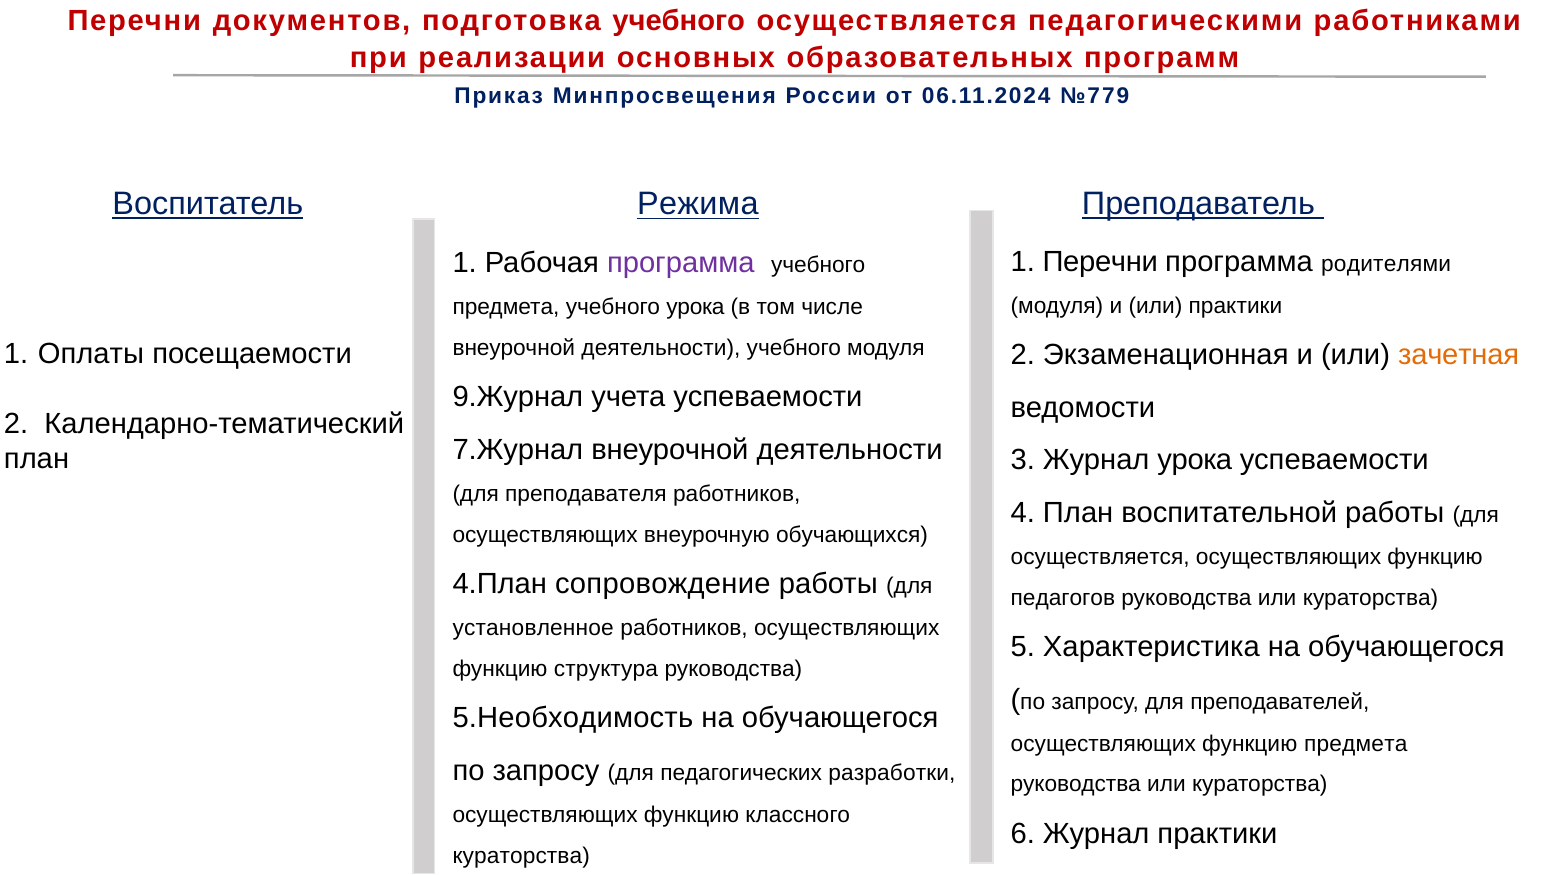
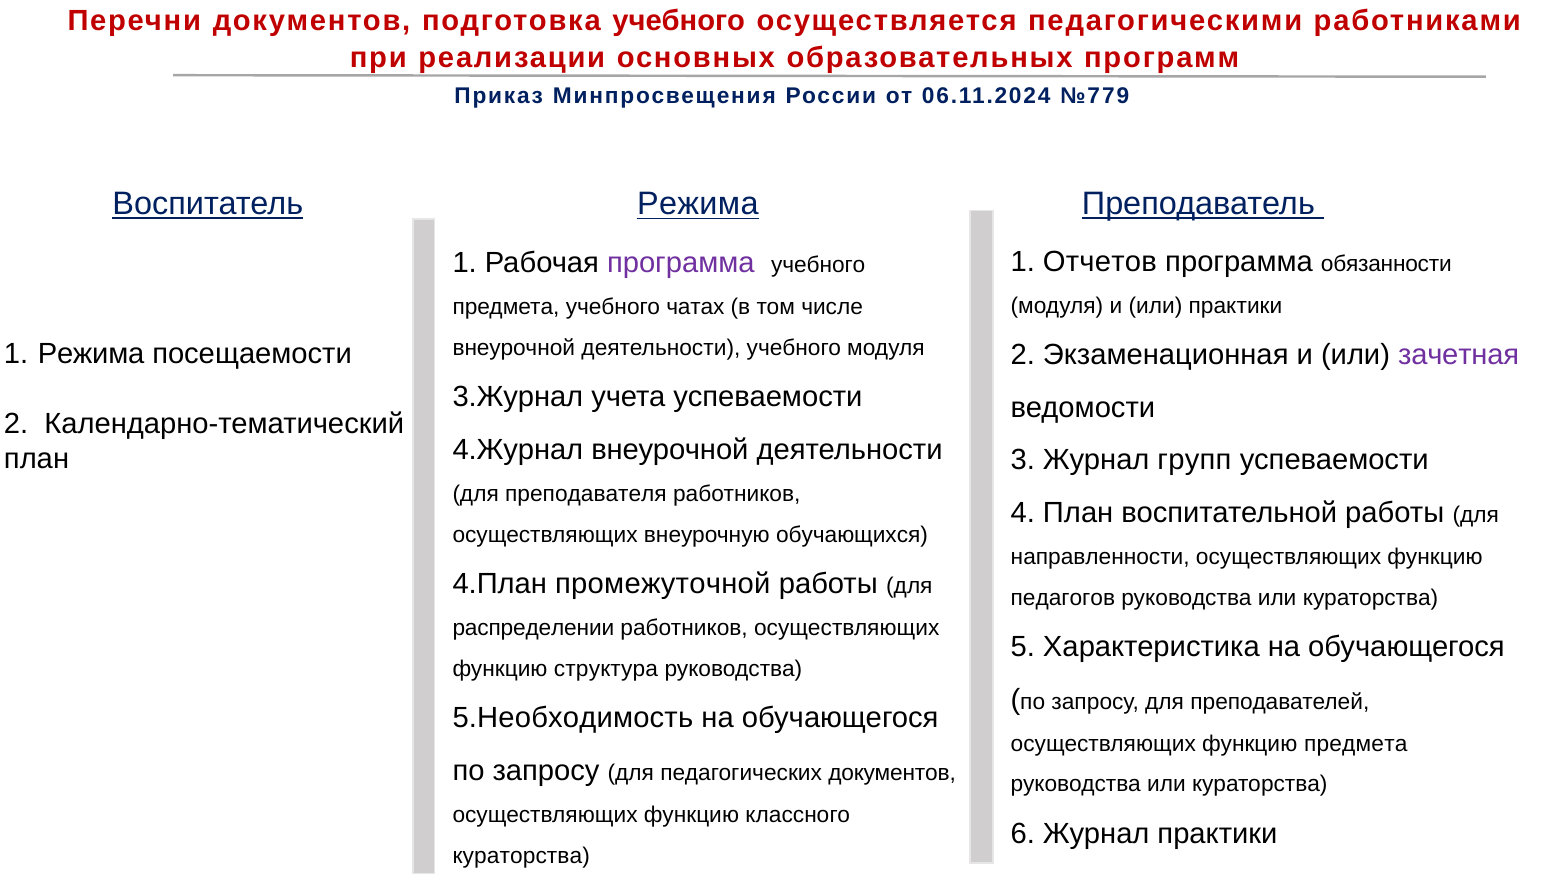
1 Перечни: Перечни -> Отчетов (1100, 262)
родителями: родителями -> обязанности (1386, 264)
учебного урока: урока -> чатах (695, 307)
1 Оплаты: Оплаты -> Режима (91, 354)
зачетная colour: orange -> purple (1459, 355)
9.Журнал: 9.Журнал -> 3.Журнал (518, 397)
7.Журнал: 7.Журнал -> 4.Журнал (518, 450)
Журнал урока: урока -> групп (1194, 460)
осуществляется: осуществляется -> направленности (1100, 557)
сопровождение: сопровождение -> промежуточной (663, 584)
установленное: установленное -> распределении (533, 628)
педагогических разработки: разработки -> документов (892, 773)
